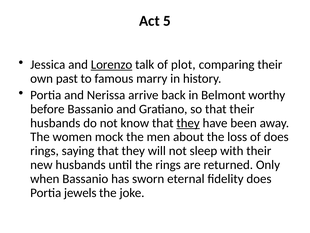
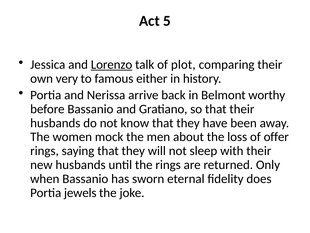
past: past -> very (67, 78)
marry: marry -> either (152, 78)
they underline: present -> none (188, 123)
of does: does -> offer (276, 137)
